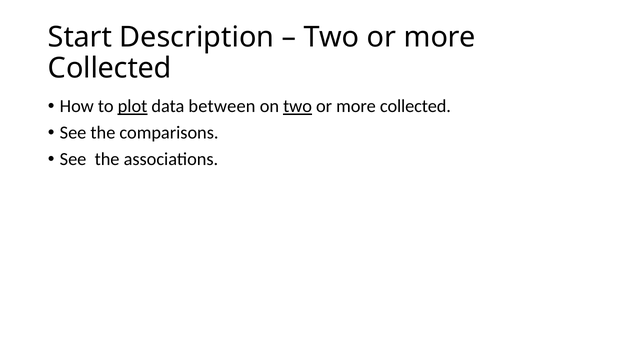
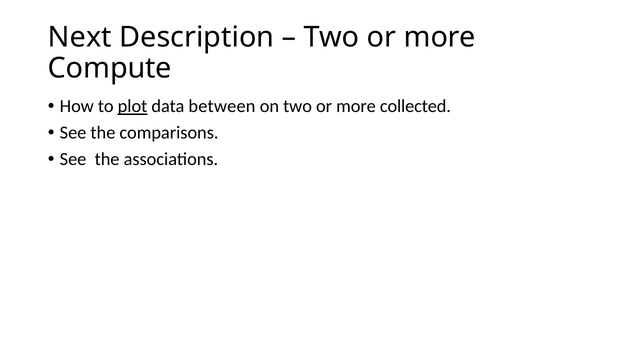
Start: Start -> Next (80, 37)
Collected: Collected -> Compute (110, 68)
two underline: present -> none (298, 106)
